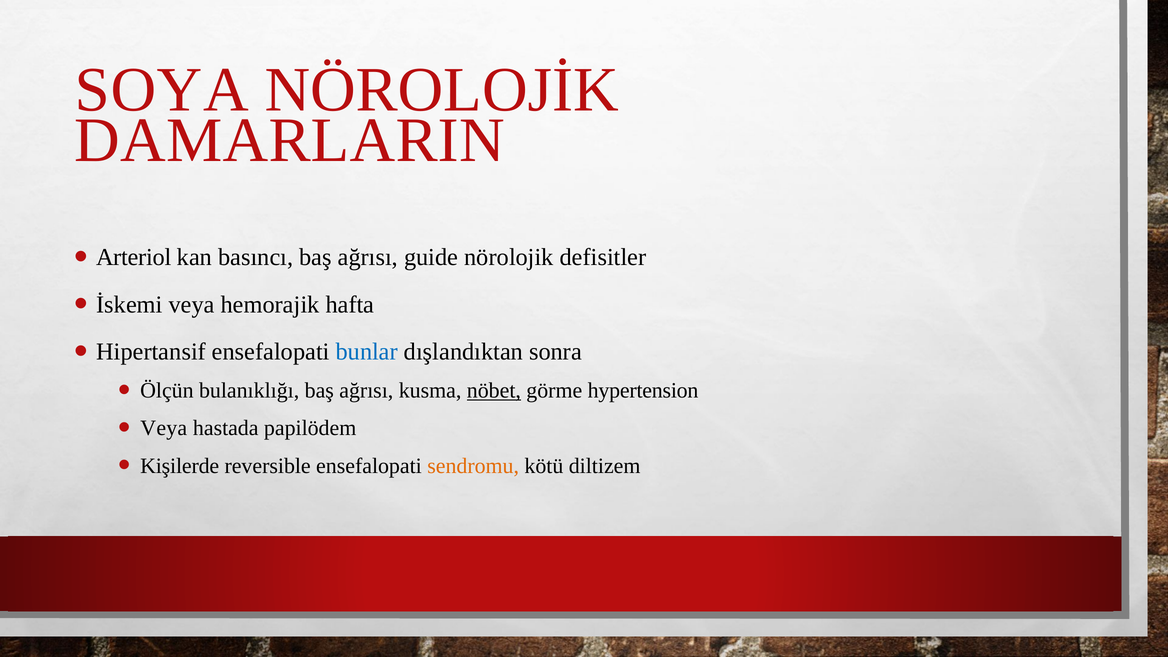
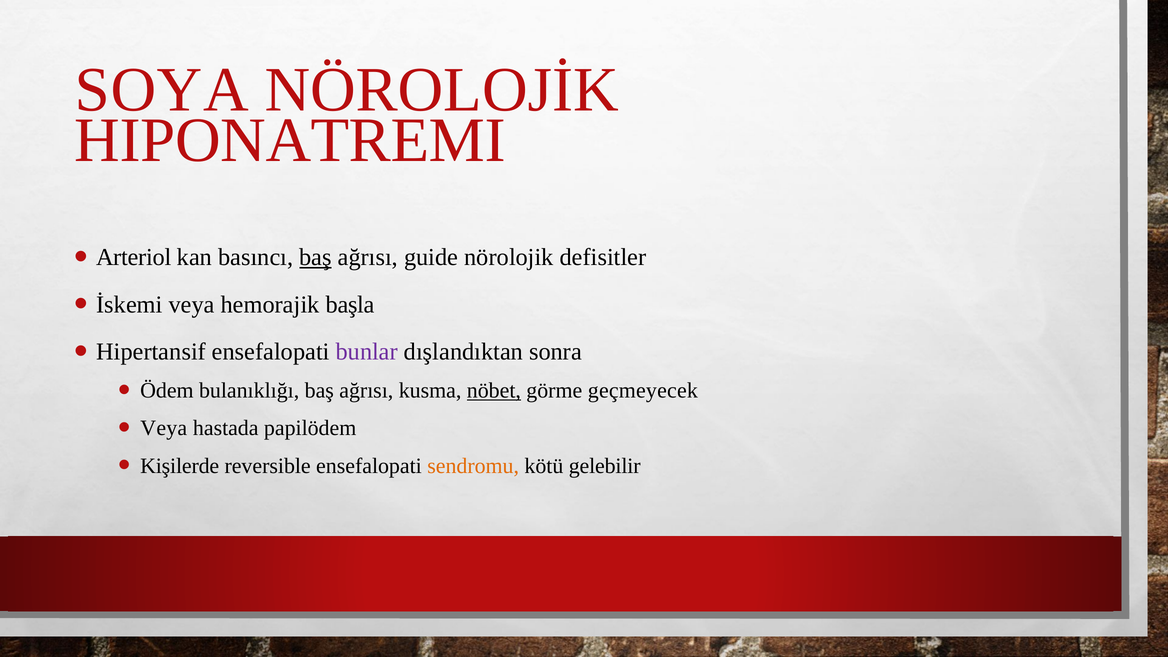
DAMARLARIN: DAMARLARIN -> HIPONATREMI (290, 140)
baş underline: none -> present (315, 257)
hafta: hafta -> başla (350, 304)
bunlar colour: blue -> purple (367, 352)
Ölçün: Ölçün -> Ödem (167, 391)
hypertension: hypertension -> geçmeyecek (643, 391)
diltizem: diltizem -> gelebilir (605, 466)
